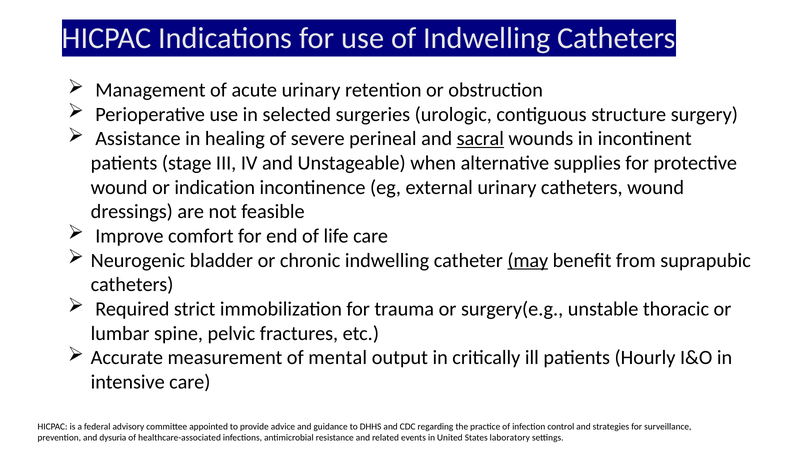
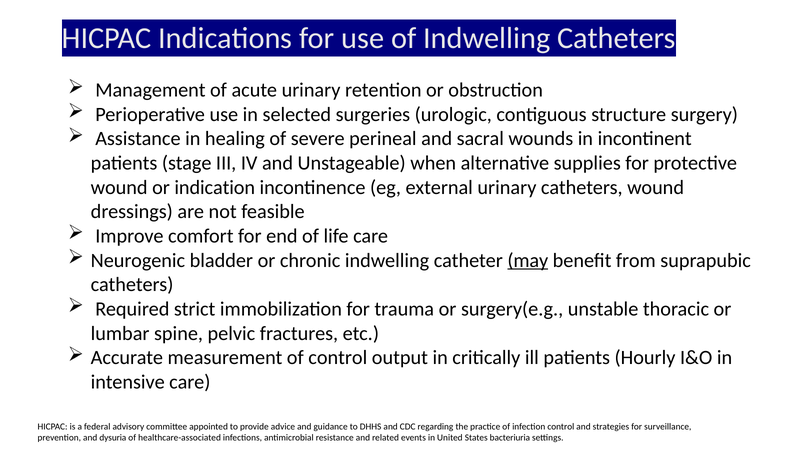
sacral underline: present -> none (480, 139)
of mental: mental -> control (338, 357)
laboratory: laboratory -> bacteriuria (510, 437)
